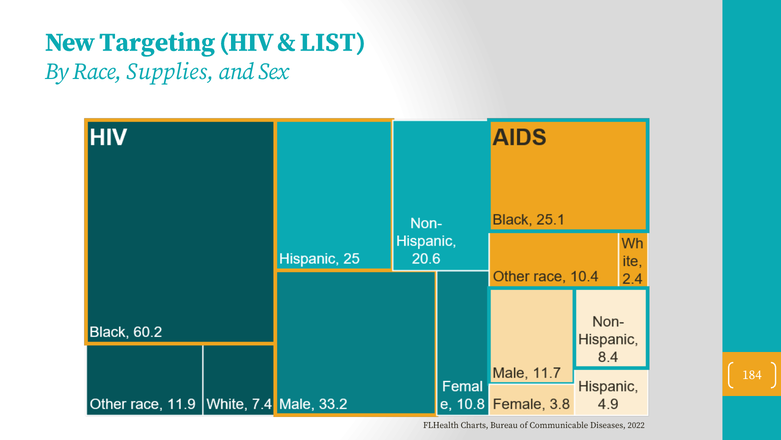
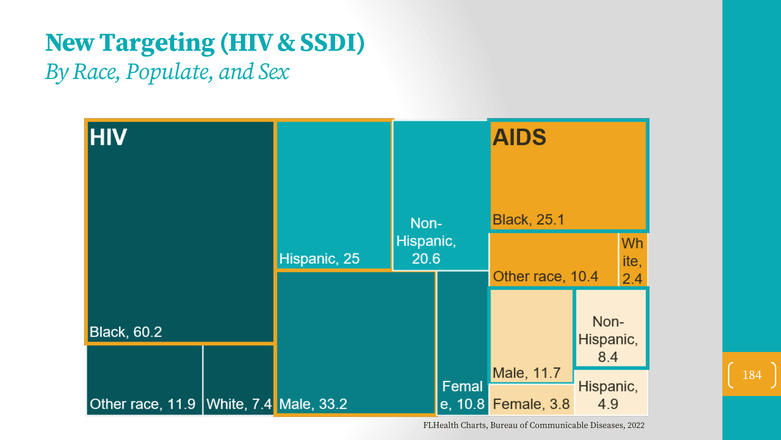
LIST: LIST -> SSDI (333, 42)
Supplies: Supplies -> Populate (171, 71)
